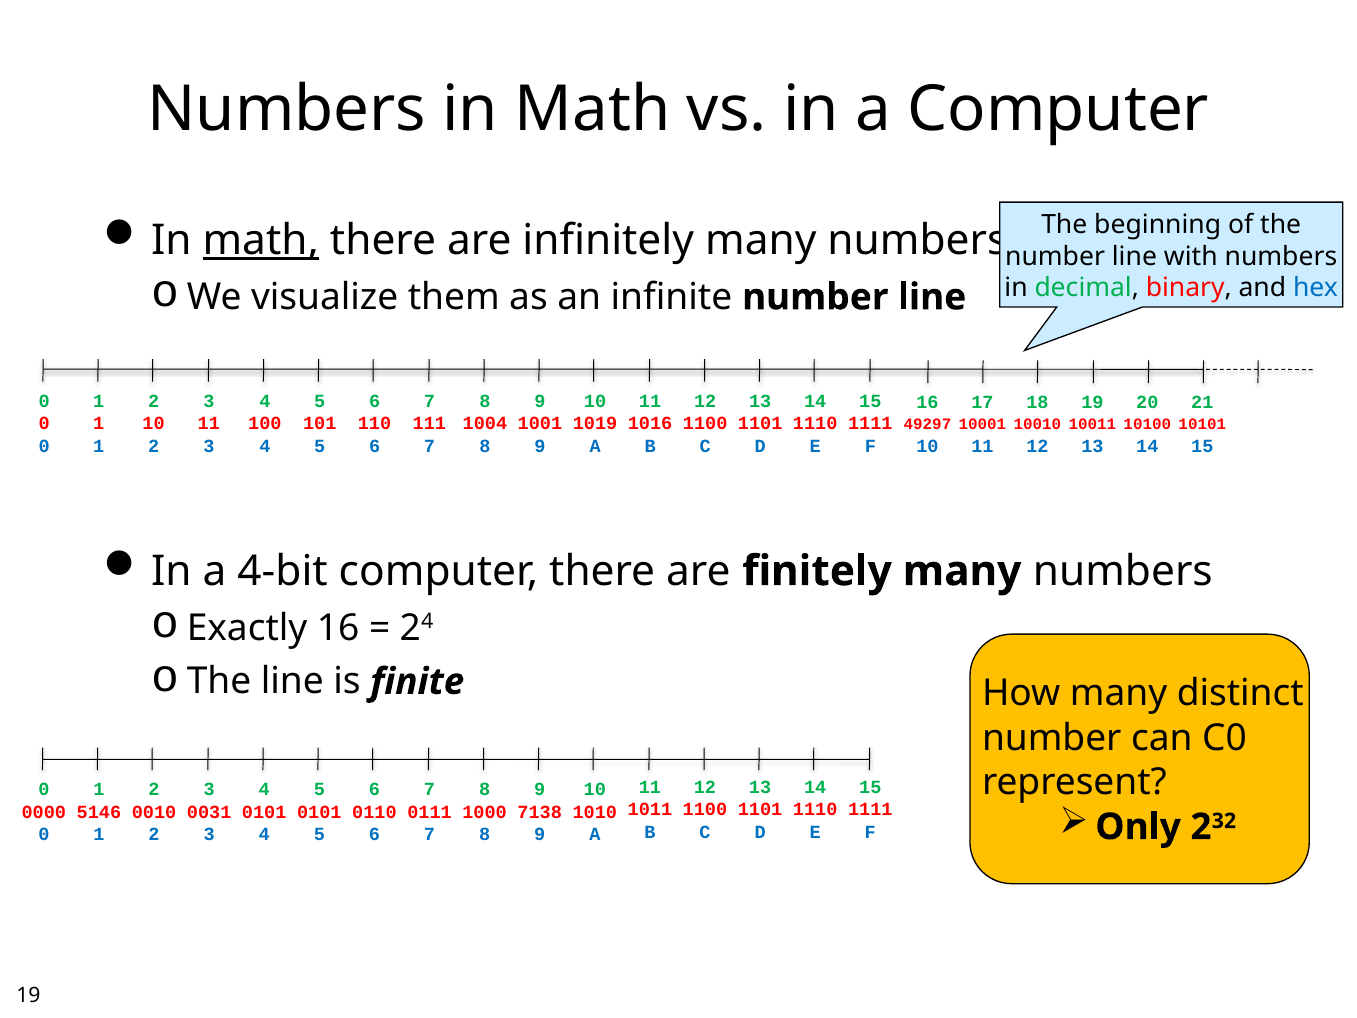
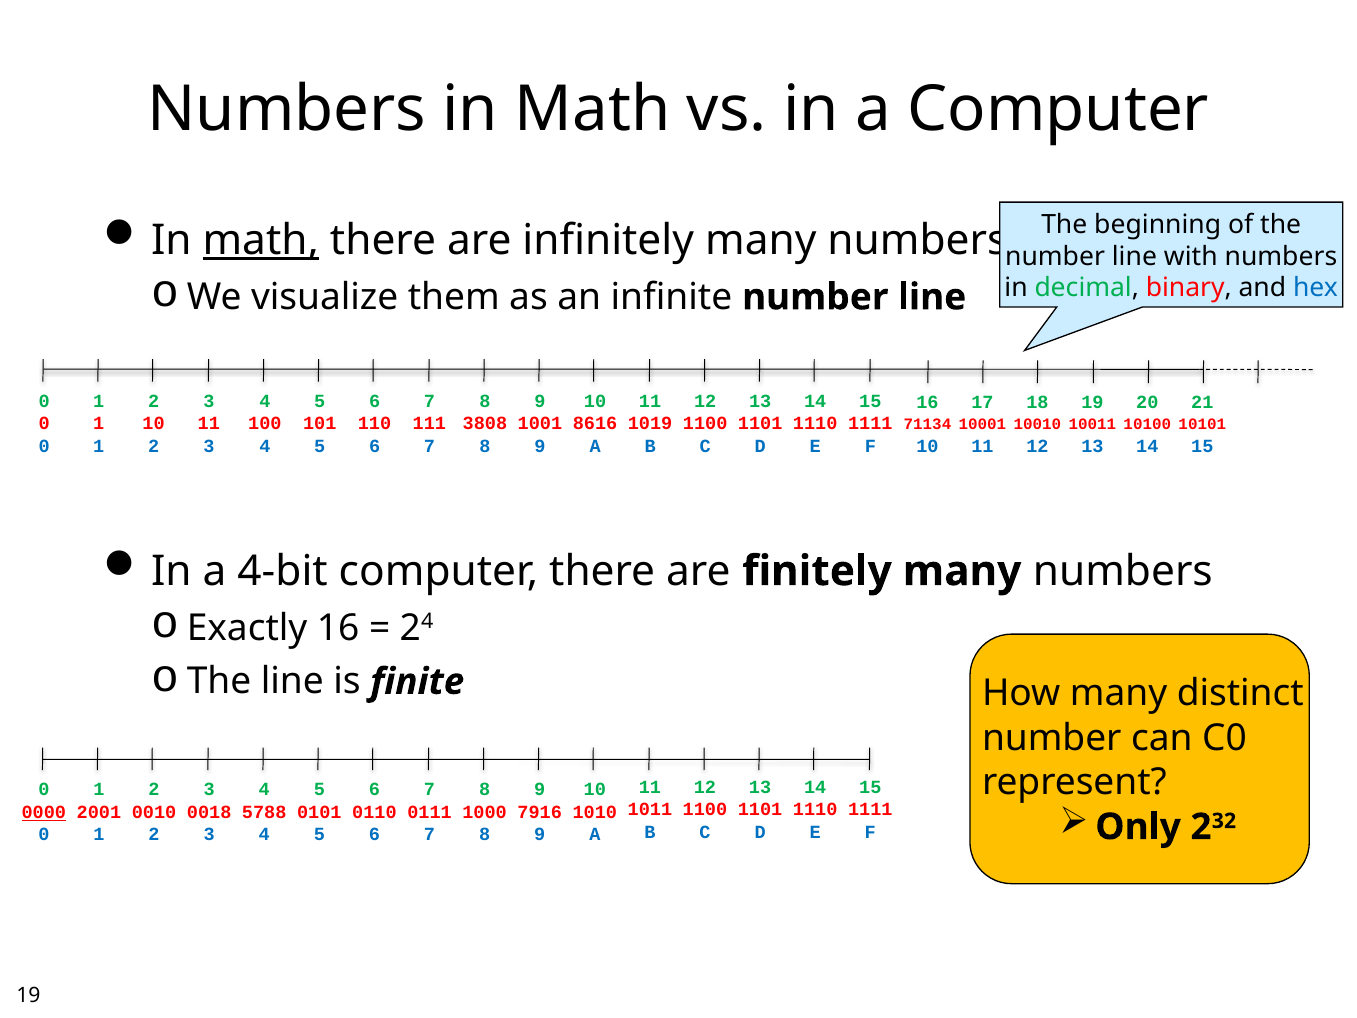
1004: 1004 -> 3808 (485, 424)
1019: 1019 -> 8616 (595, 424)
1016: 1016 -> 1019 (650, 424)
49297: 49297 -> 71134 (927, 424)
0000 underline: none -> present (44, 812)
5146: 5146 -> 2001 (99, 812)
0031: 0031 -> 0018 (209, 812)
0101: 0101 -> 5788 (264, 812)
7138: 7138 -> 7916 (540, 812)
